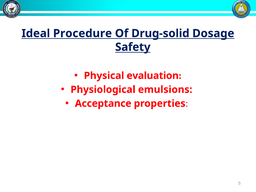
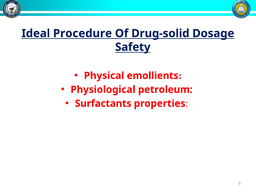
evaluation: evaluation -> emollients (153, 76)
emulsions: emulsions -> petroleum (165, 90)
Acceptance: Acceptance -> Surfactants (103, 103)
